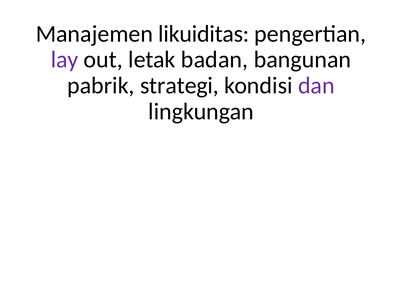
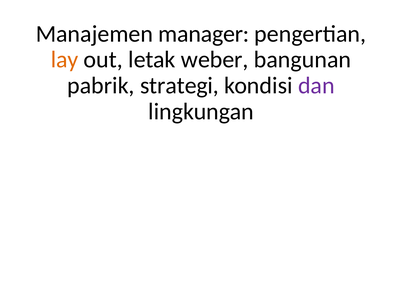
likuiditas: likuiditas -> manager (204, 34)
lay colour: purple -> orange (64, 60)
badan: badan -> weber (215, 60)
